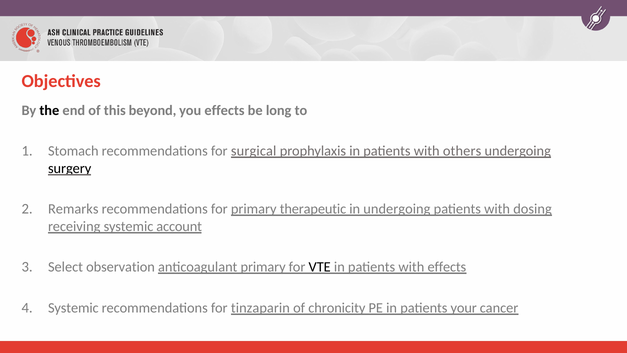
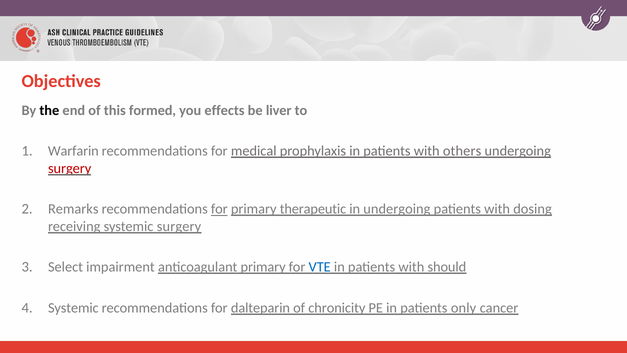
beyond: beyond -> formed (153, 110)
long: long -> liver (279, 110)
Stomach: Stomach -> Warfarin (73, 151)
surgical: surgical -> medical (254, 151)
surgery colour: black -> red (70, 168)
for underline: none -> present (219, 209)
systemic account: account -> surgery (179, 226)
observation: observation -> impairment (120, 267)
VTE colour: black -> blue (320, 267)
with effects: effects -> should (447, 267)
tinzaparin: tinzaparin -> dalteparin (260, 308)
your: your -> only (464, 308)
